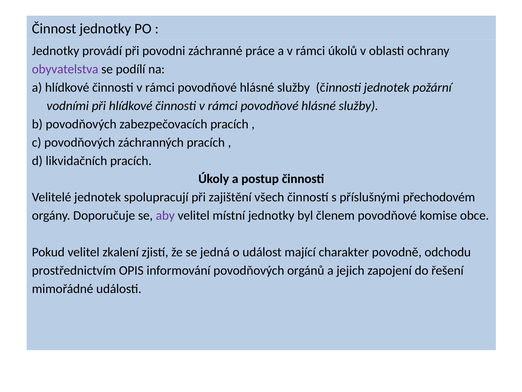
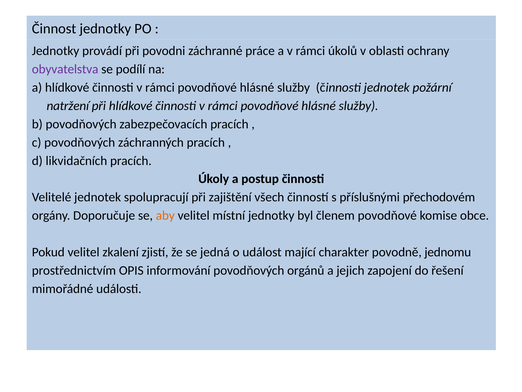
vodními: vodními -> natržení (68, 106)
aby colour: purple -> orange (165, 215)
odchodu: odchodu -> jednomu (448, 252)
